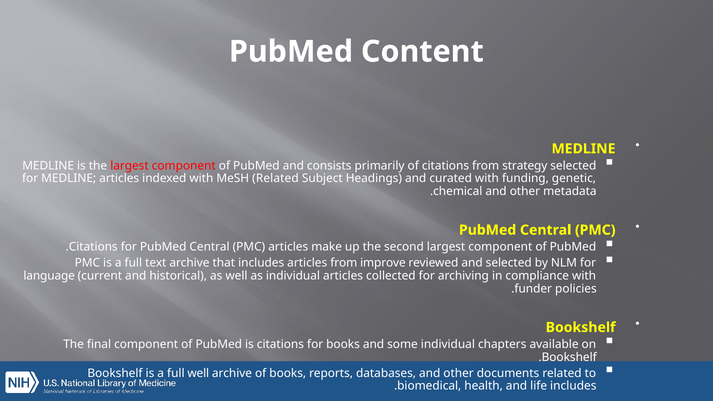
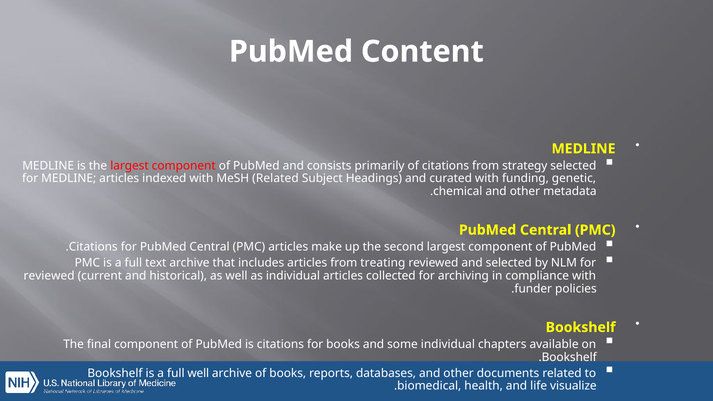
improve: improve -> treating (383, 263)
language: language -> reviewed (49, 276)
life includes: includes -> visualize (573, 386)
